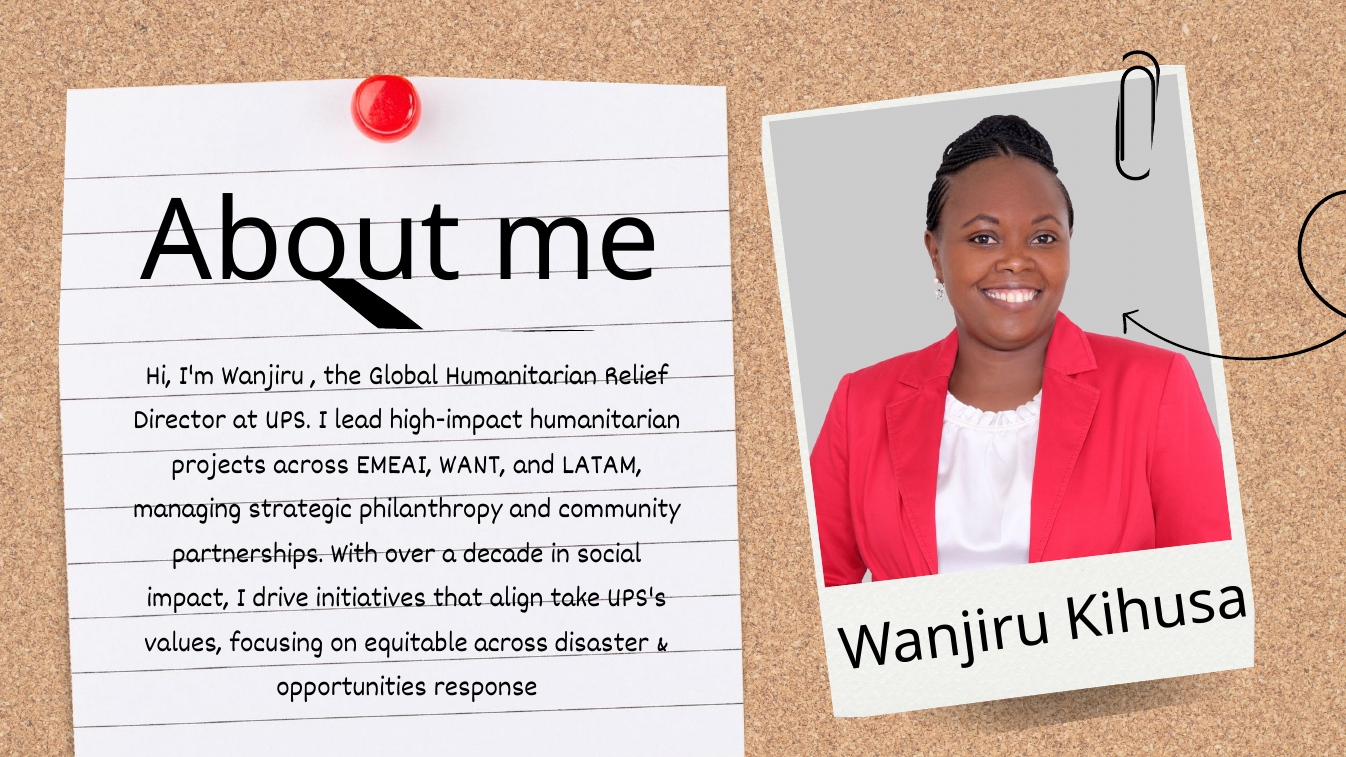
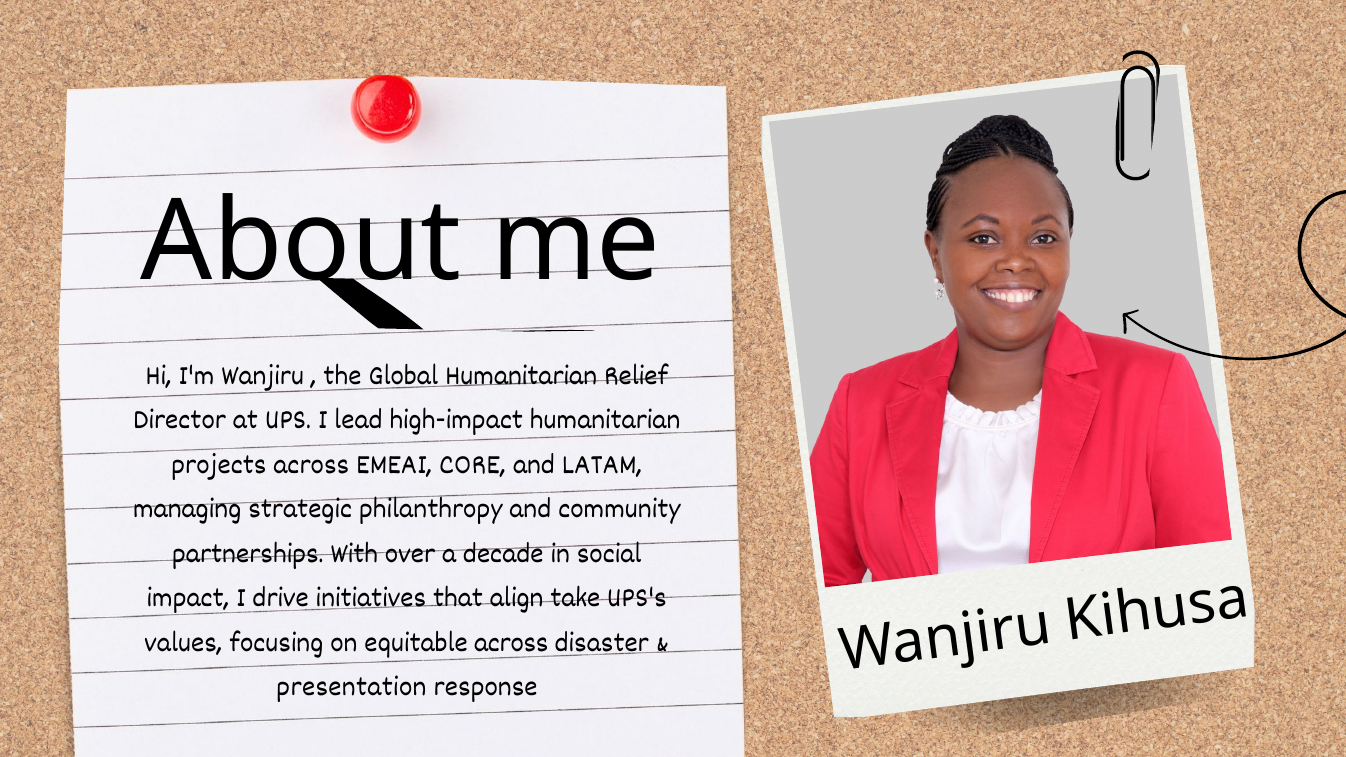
WANT: WANT -> CORE (473, 464)
opportunities: opportunities -> presentation (351, 686)
